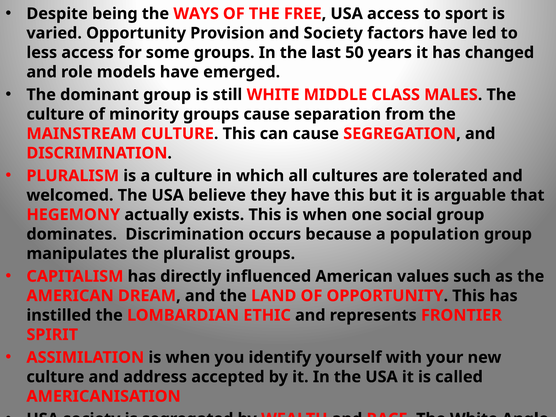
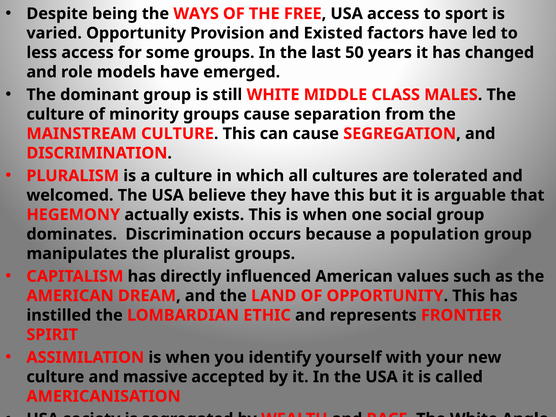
and Society: Society -> Existed (333, 33)
address: address -> massive (155, 377)
